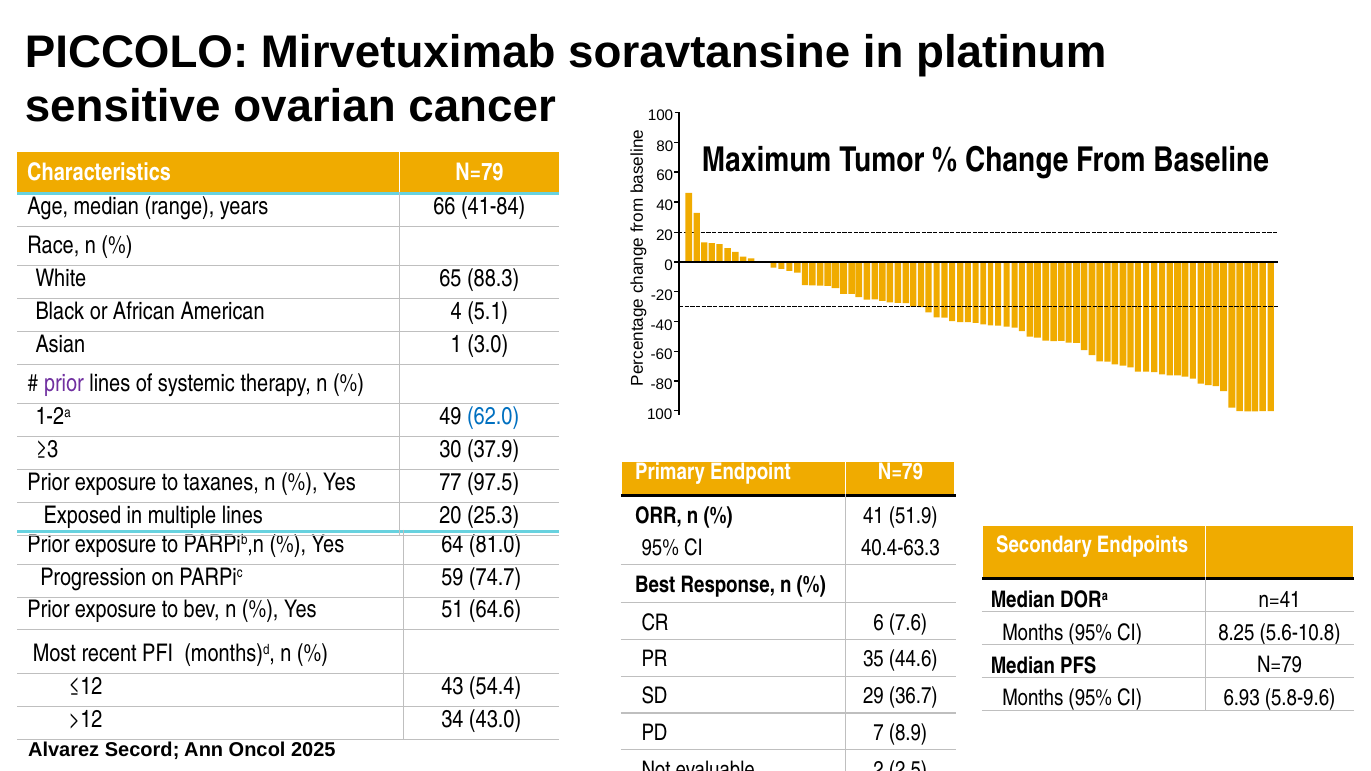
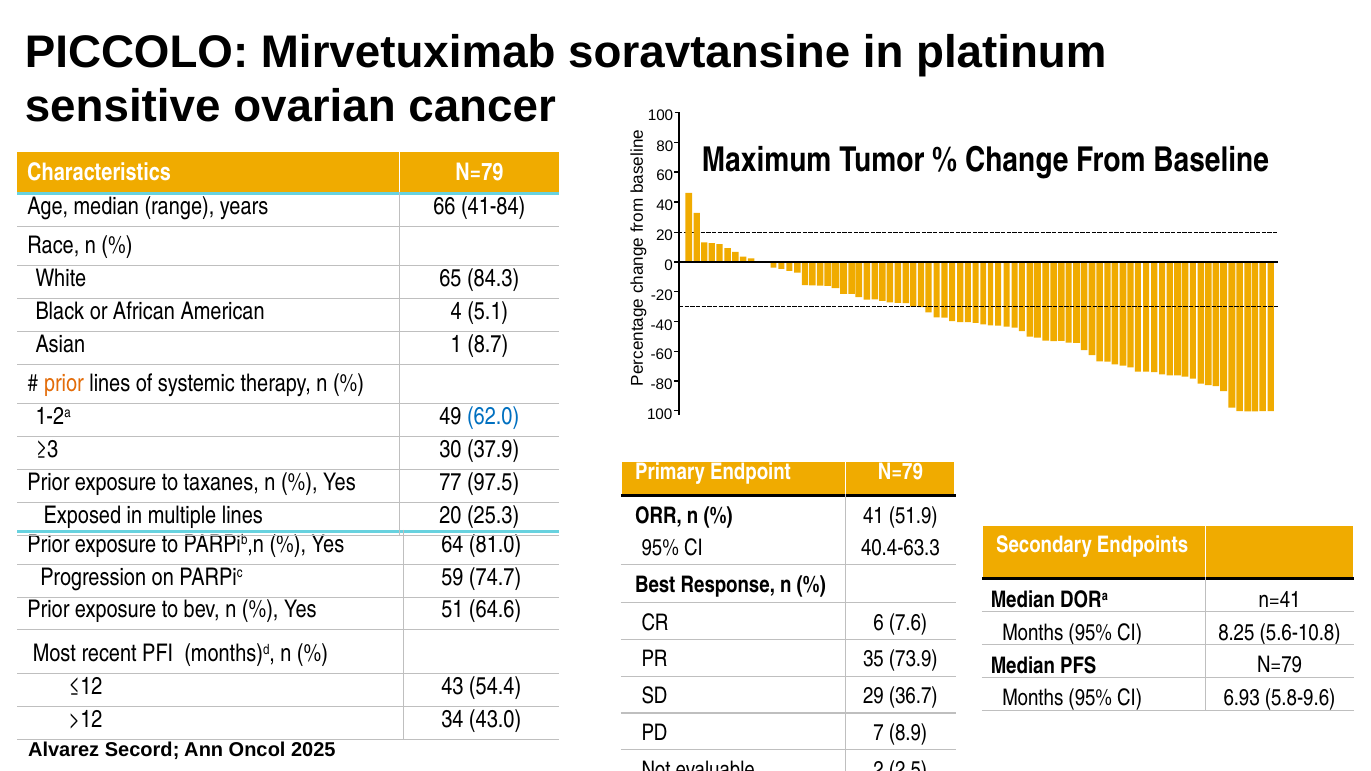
88.3: 88.3 -> 84.3 (493, 279)
3.0: 3.0 -> 8.7 (488, 344)
prior colour: purple -> orange (64, 384)
44.6: 44.6 -> 73.9 (913, 659)
